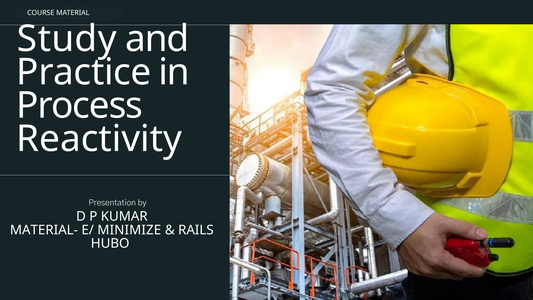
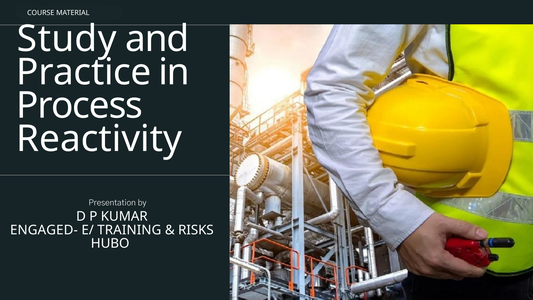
MATERIAL-: MATERIAL- -> ENGAGED- (44, 230)
MINIMIZE: MINIMIZE -> TRAINING (129, 230)
RAILS: RAILS -> RISKS (196, 230)
